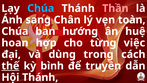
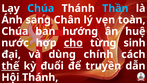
Thần colour: pink -> light blue (115, 8)
hoan: hoan -> nước (15, 43)
cho underline: none -> present (73, 43)
việc: việc -> sinh (135, 43)
trong: trong -> chính (98, 54)
bình: bình -> đuổi (52, 66)
